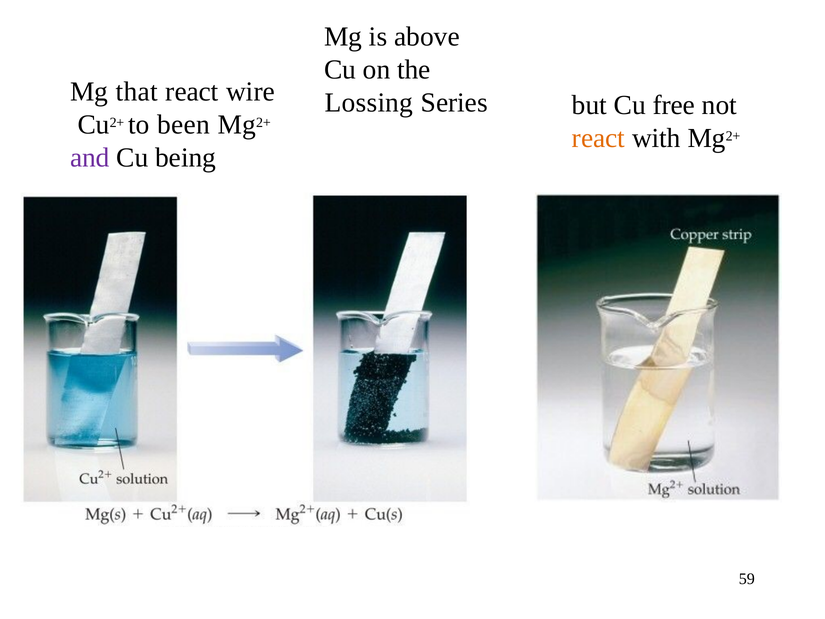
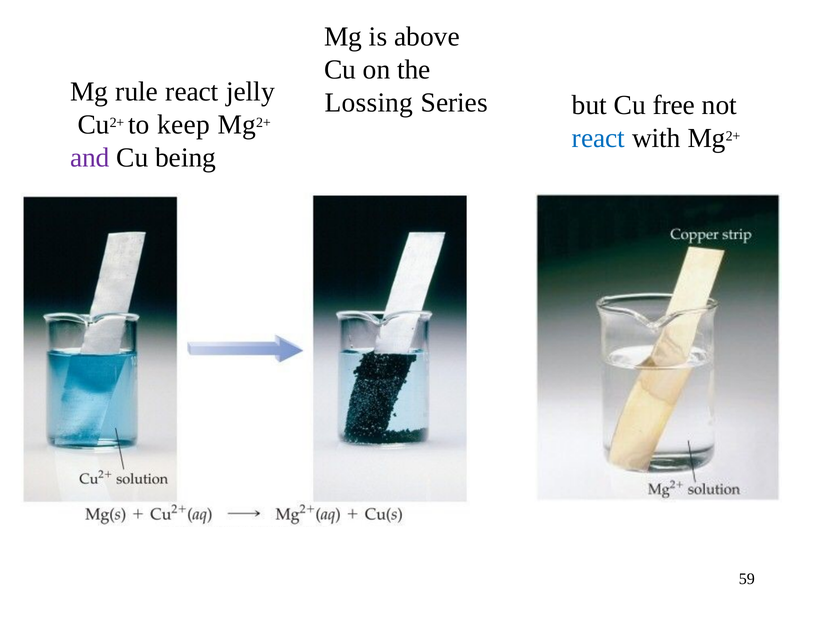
that: that -> rule (137, 91)
wire: wire -> jelly (250, 91)
been: been -> keep (184, 124)
react colour: orange -> blue (598, 138)
